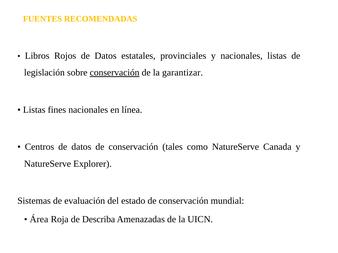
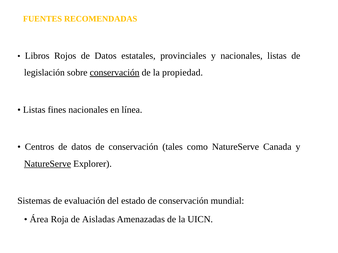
garantizar: garantizar -> propiedad (183, 73)
NatureServe underline: none -> present (48, 164)
Describa: Describa -> Aisladas (99, 220)
